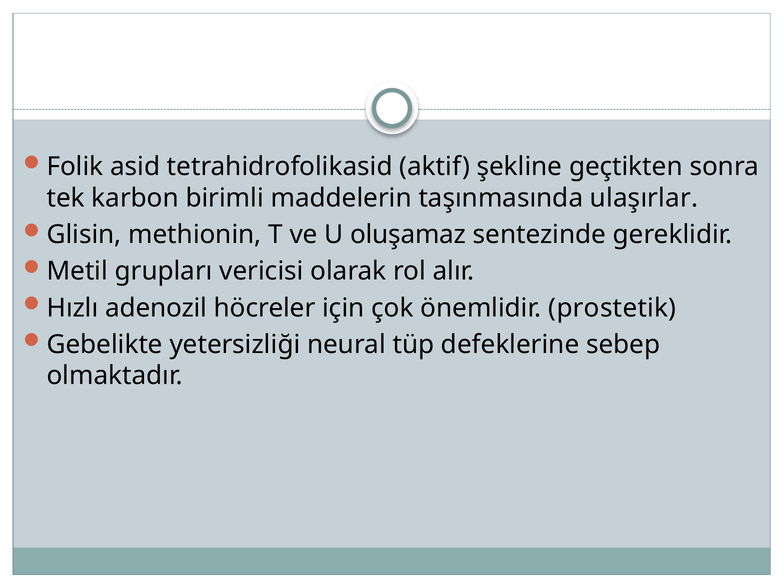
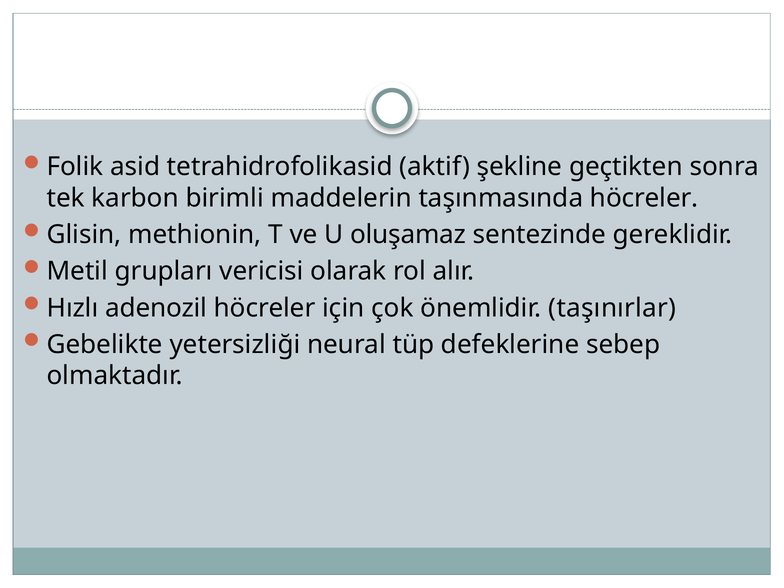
taşınmasında ulaşırlar: ulaşırlar -> höcreler (644, 198)
prostetik: prostetik -> taşınırlar (612, 308)
